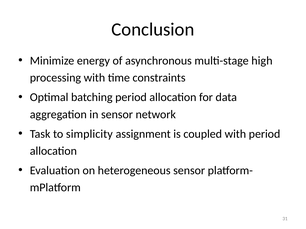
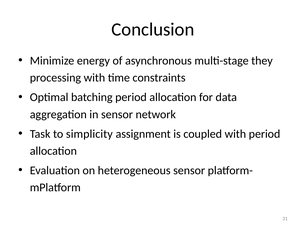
high: high -> they (262, 61)
